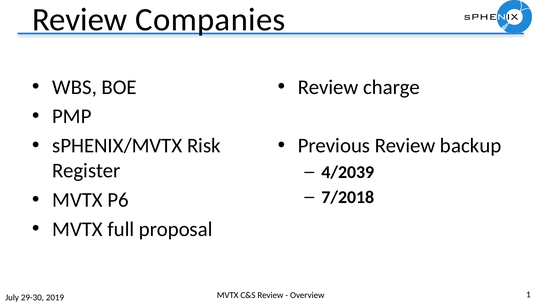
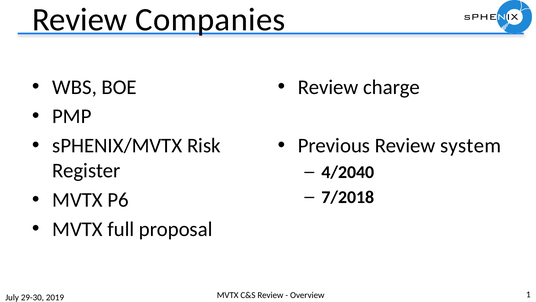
backup: backup -> system (471, 145)
4/2039: 4/2039 -> 4/2040 (348, 172)
